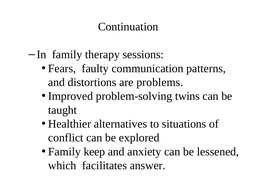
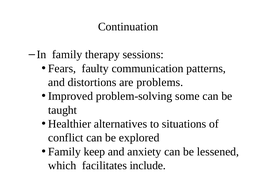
twins: twins -> some (187, 96)
answer: answer -> include (148, 166)
